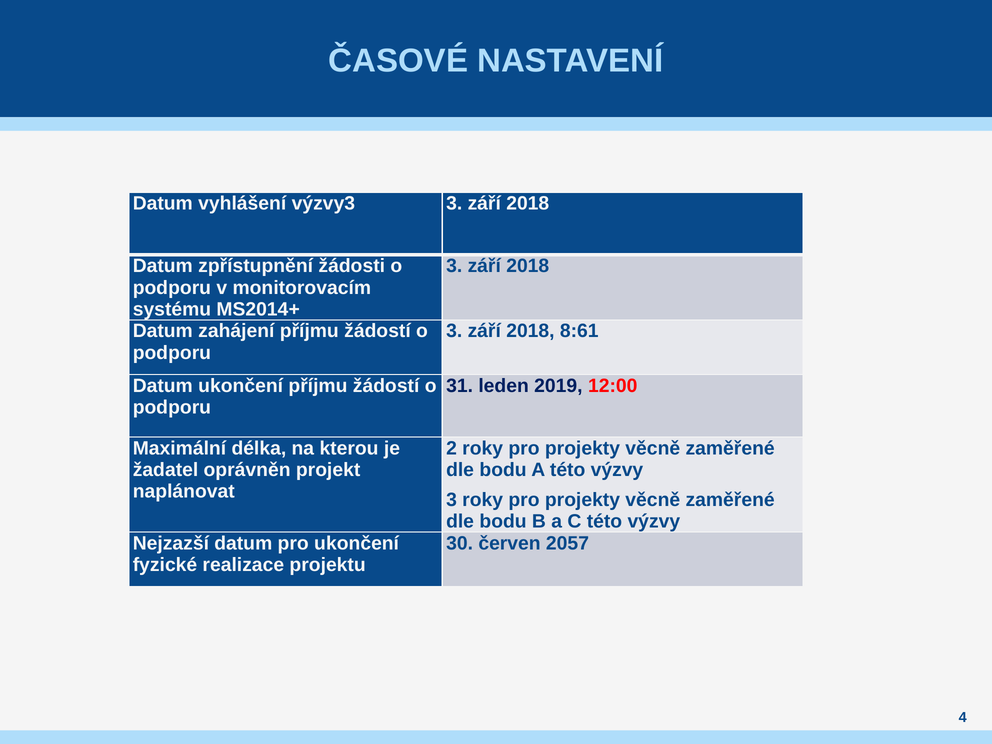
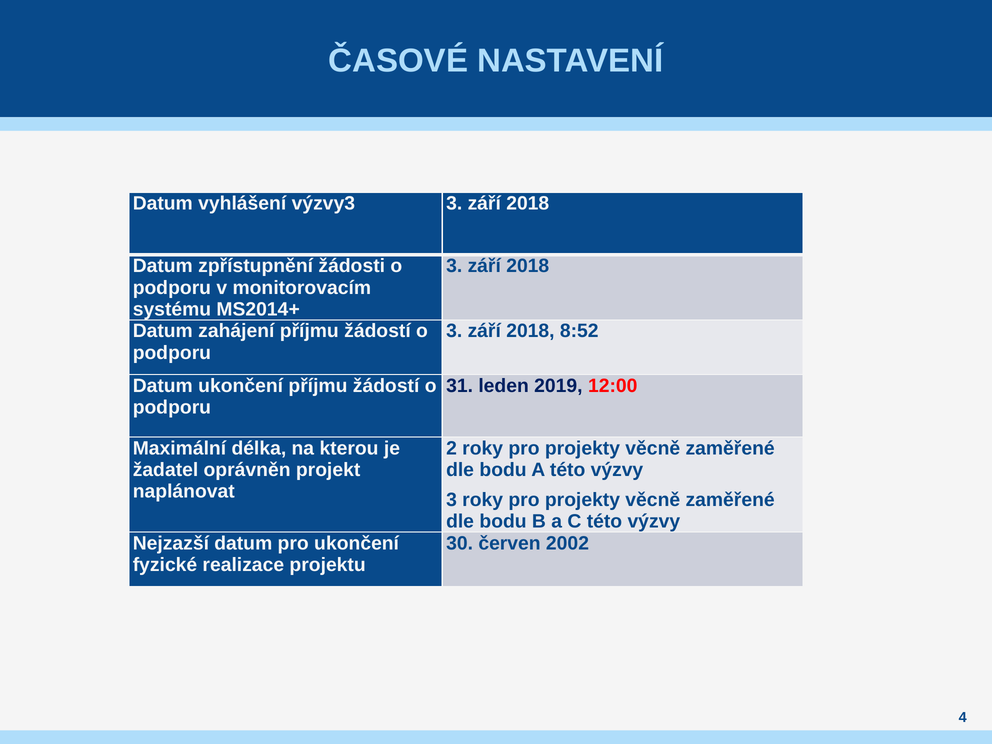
8:61: 8:61 -> 8:52 (579, 331)
2057: 2057 -> 2002 (567, 543)
